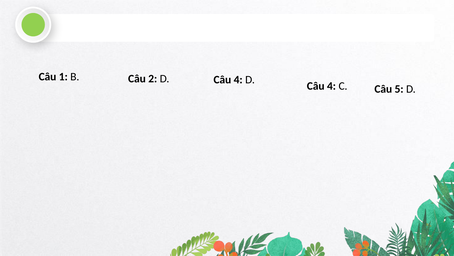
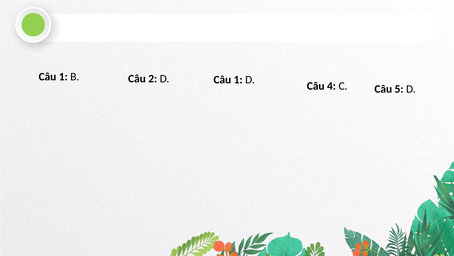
2 D Câu 4: 4 -> 1 (238, 80)
